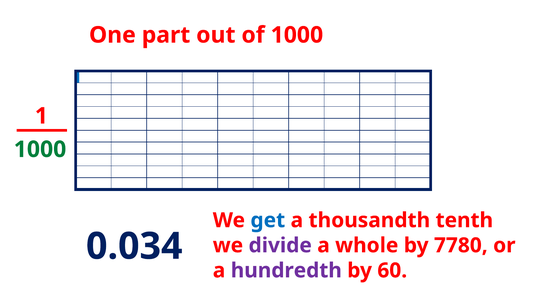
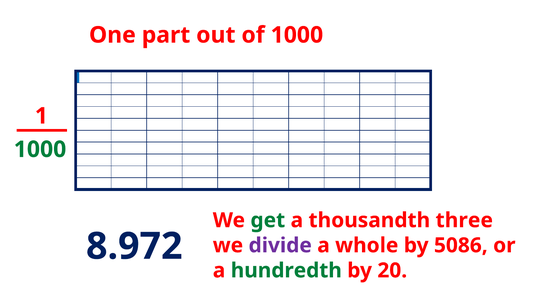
get colour: blue -> green (268, 220)
tenth: tenth -> three (464, 220)
0.034: 0.034 -> 8.972 (134, 246)
7780: 7780 -> 5086 (461, 245)
hundredth colour: purple -> green (286, 270)
60: 60 -> 20 (392, 270)
